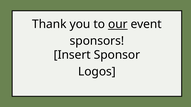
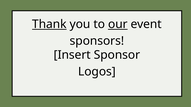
Thank underline: none -> present (49, 24)
